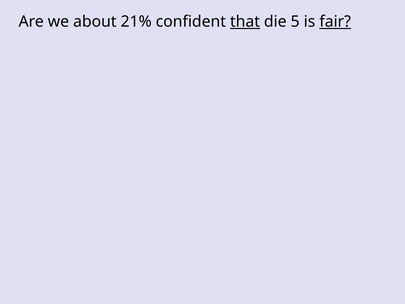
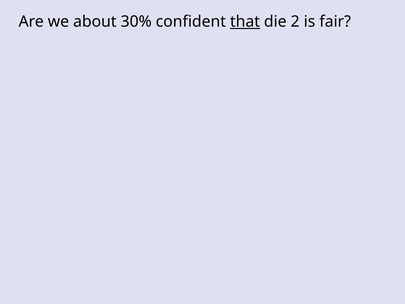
21%: 21% -> 30% (136, 22)
5: 5 -> 2 (295, 22)
fair underline: present -> none (335, 22)
